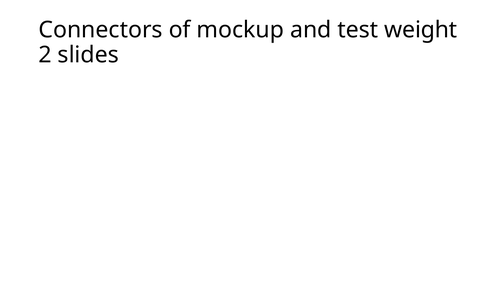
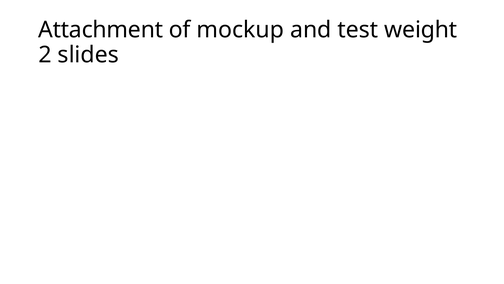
Connectors: Connectors -> Attachment (101, 30)
